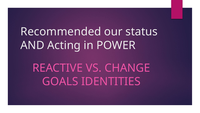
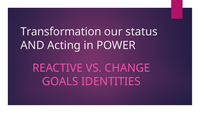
Recommended: Recommended -> Transformation (61, 32)
